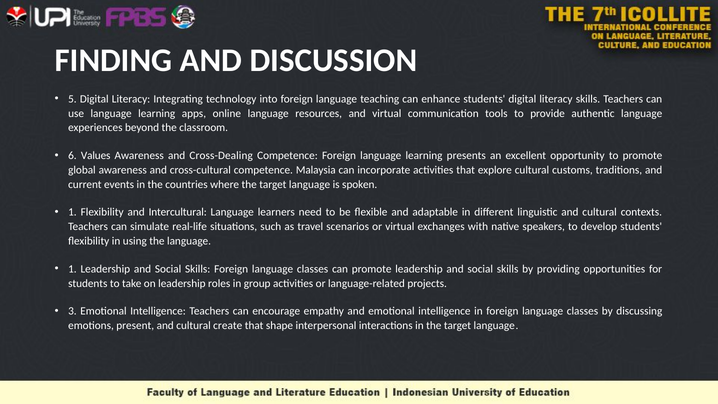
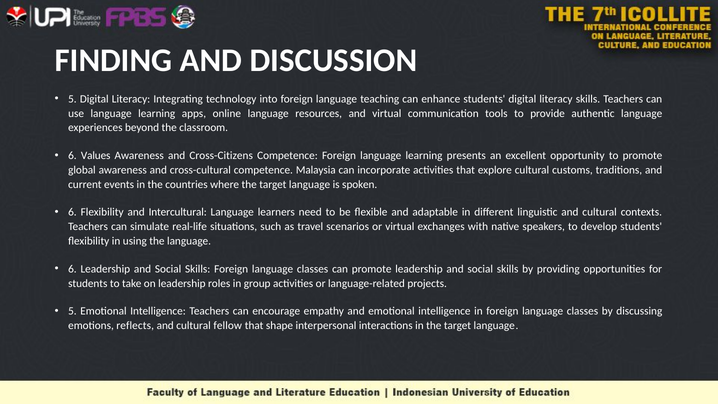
Cross-Dealing: Cross-Dealing -> Cross-Citizens (221, 156)
1: 1 -> 6 (72, 212)
1: 1 -> 6 (72, 269)
3: 3 -> 5 (72, 311)
present: present -> reflects (135, 326)
create: create -> fellow (228, 326)
